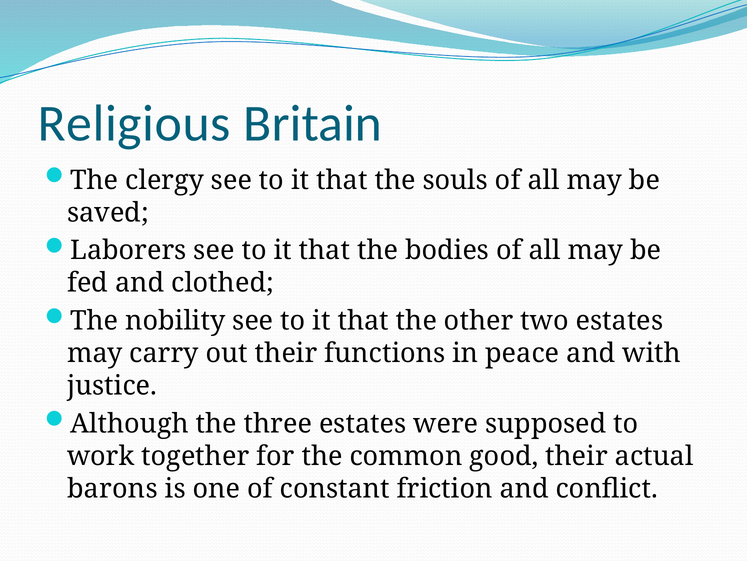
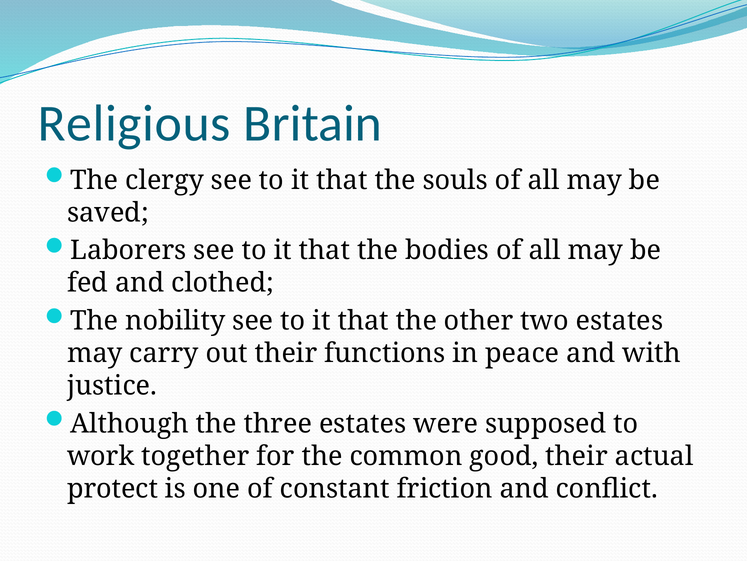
barons: barons -> protect (113, 488)
